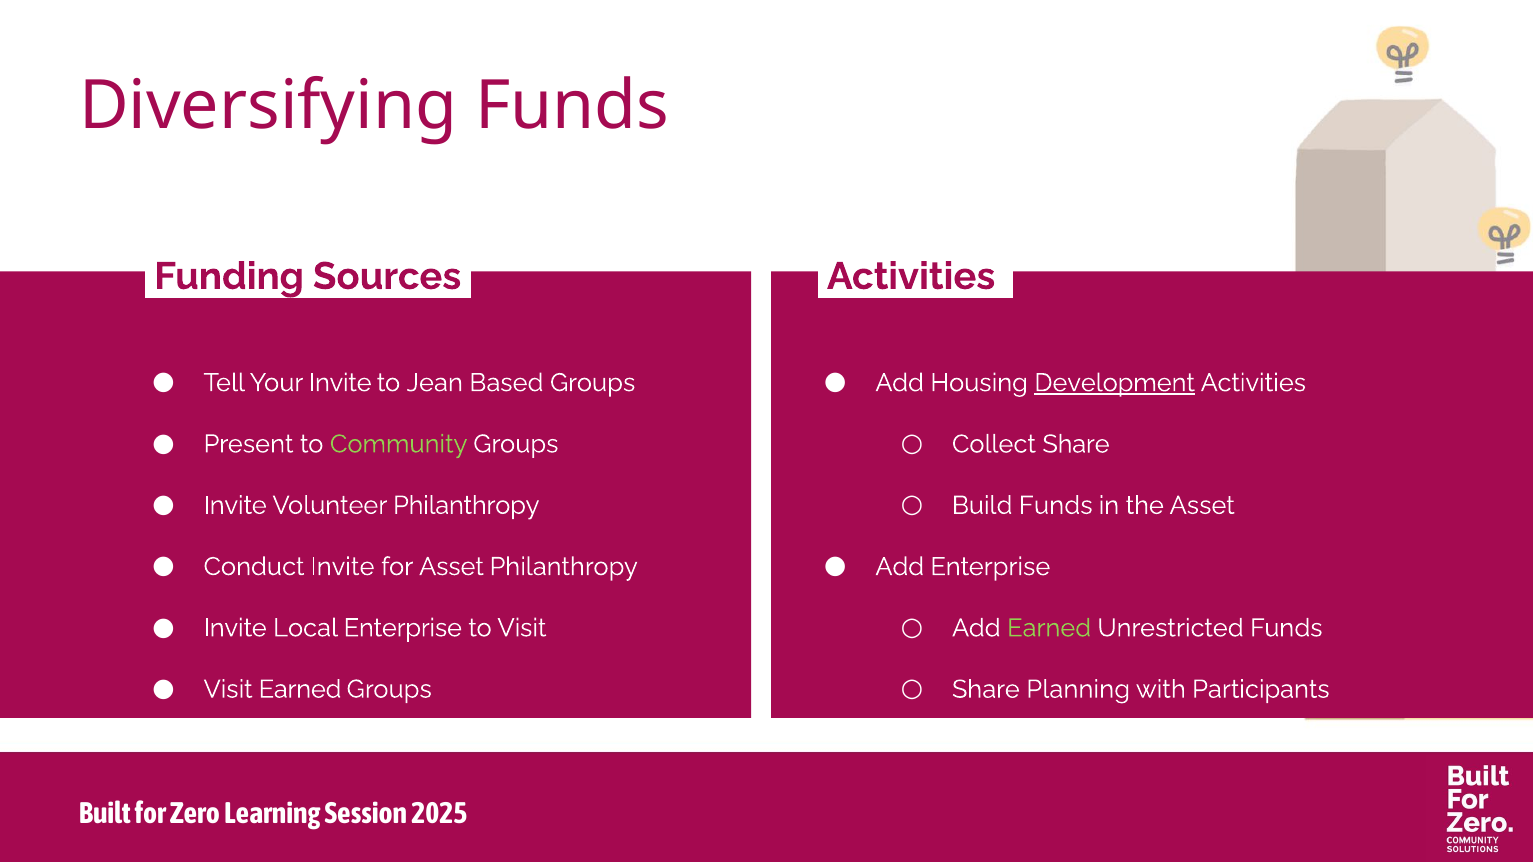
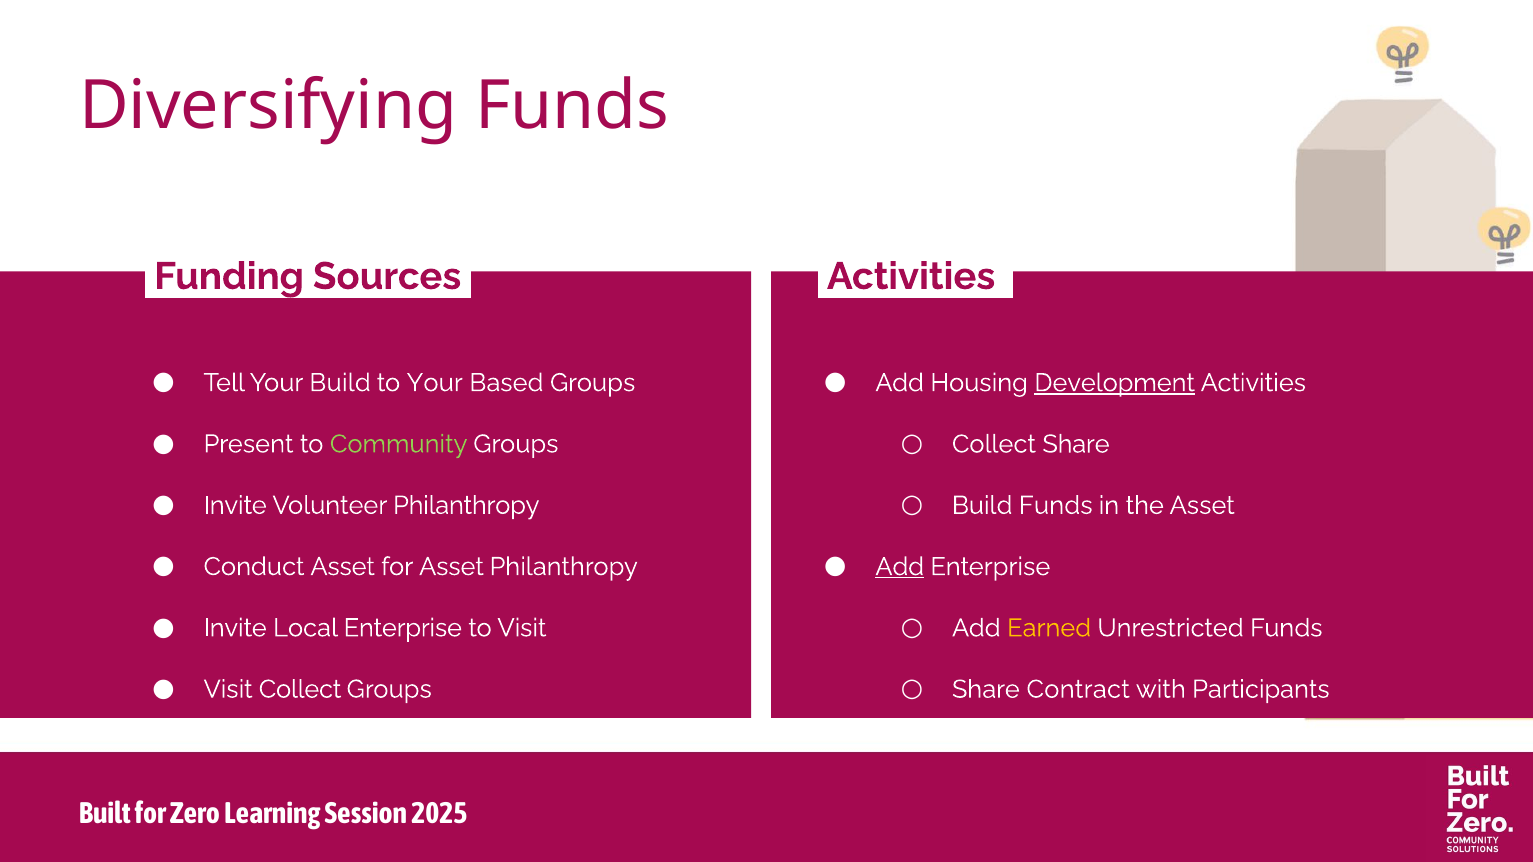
Your Invite: Invite -> Build (340, 383)
to Jean: Jean -> Your (435, 383)
Conduct Invite: Invite -> Asset (343, 567)
Add underline: none -> present (900, 567)
Earned colour: light green -> yellow (1049, 628)
Visit Earned: Earned -> Collect (300, 690)
Planning: Planning -> Contract (1078, 690)
